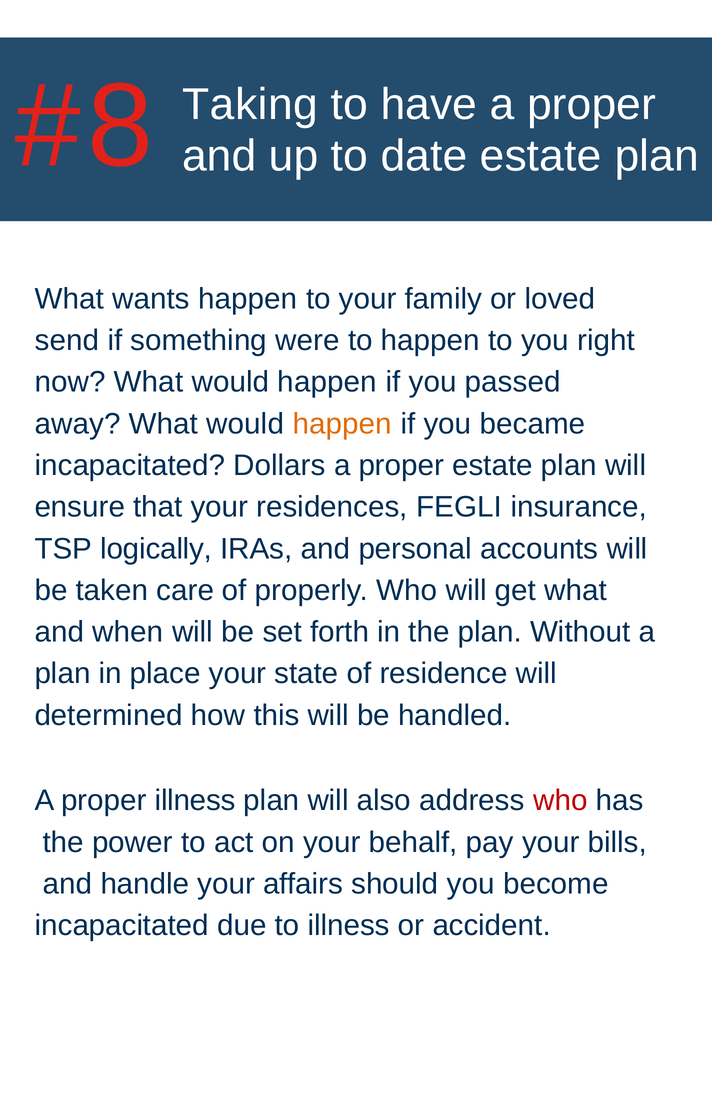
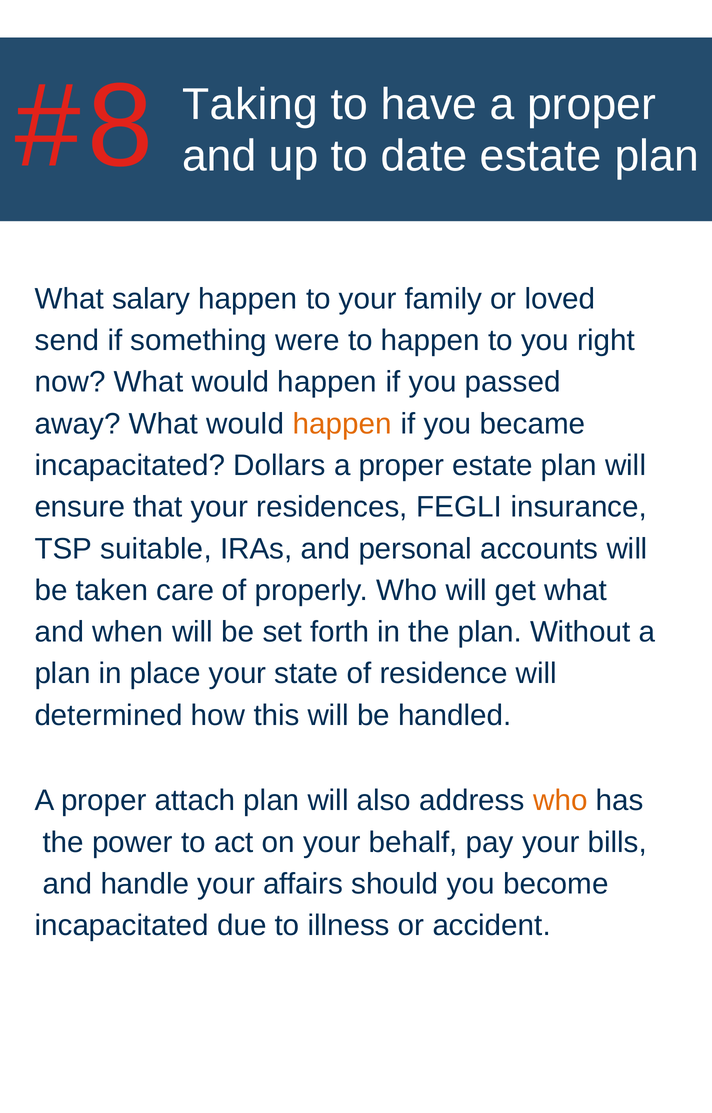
wants: wants -> salary (151, 299)
logically: logically -> suitable (156, 548)
proper illness: illness -> attach (195, 800)
who colour: red -> orange (560, 800)
